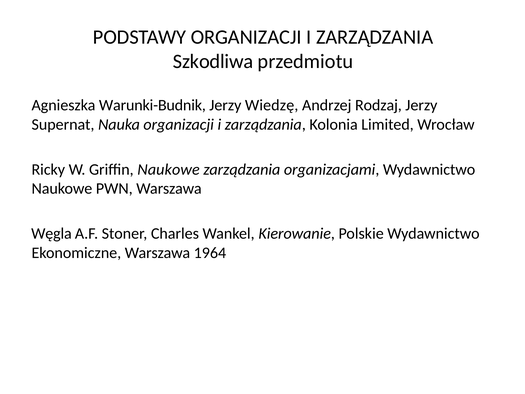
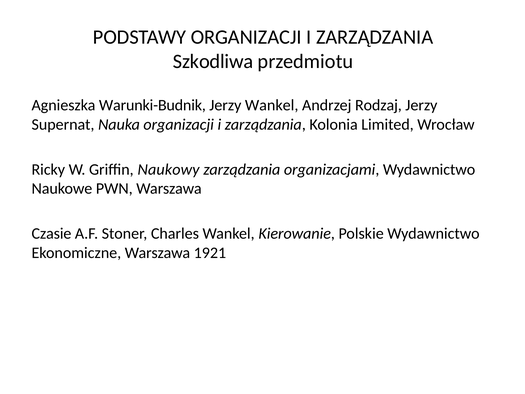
Jerzy Wiedzę: Wiedzę -> Wankel (272, 105)
Griffin Naukowe: Naukowe -> Naukowy (169, 169)
Węgla: Węgla -> Czasie (51, 233)
1964: 1964 -> 1921 (210, 253)
